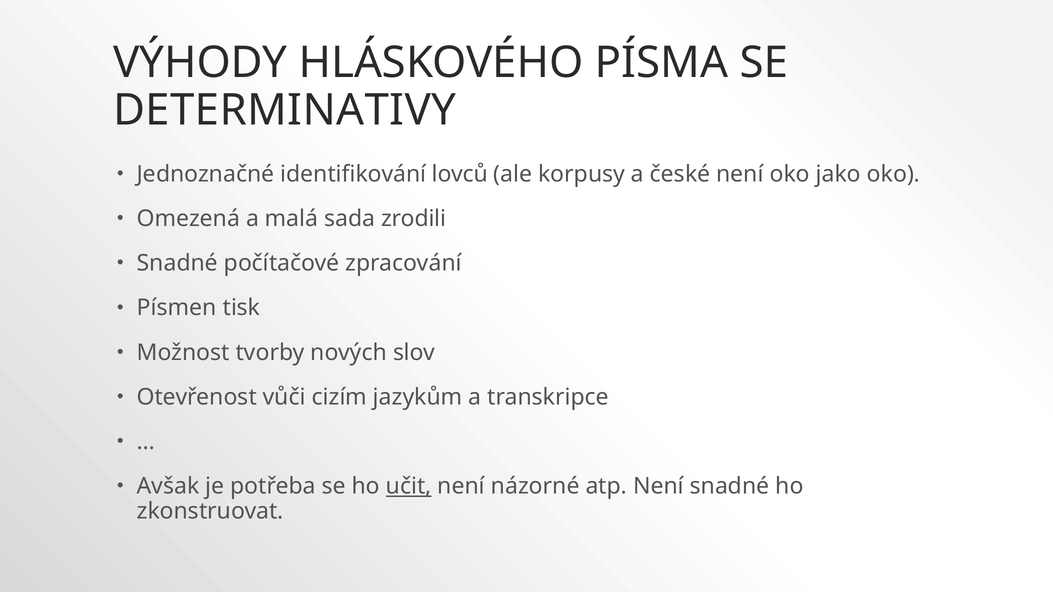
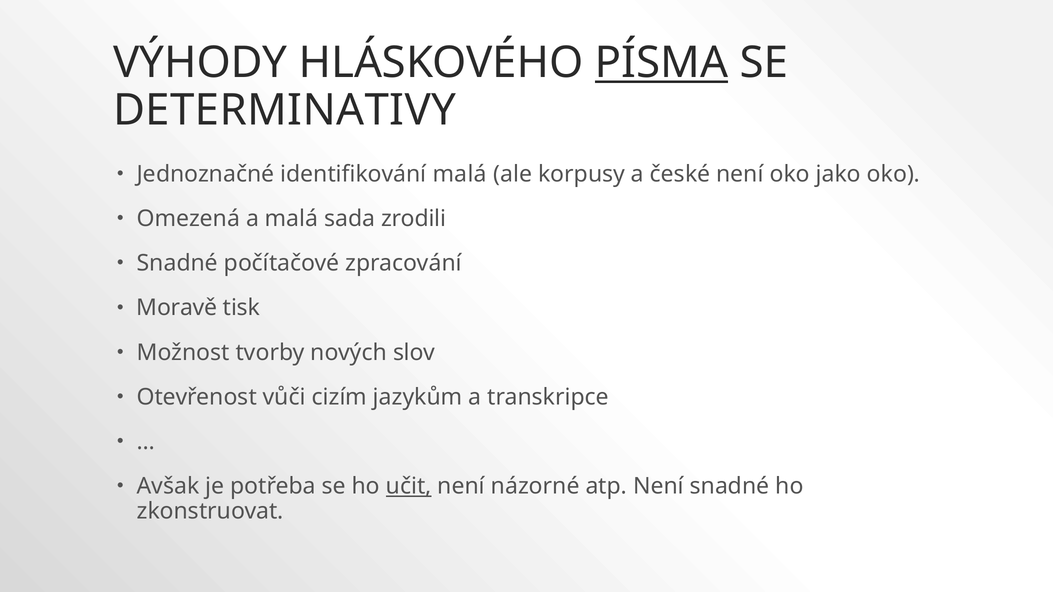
PÍSMA underline: none -> present (662, 63)
identifikování lovců: lovců -> malá (460, 174)
Písmen: Písmen -> Moravě (177, 308)
